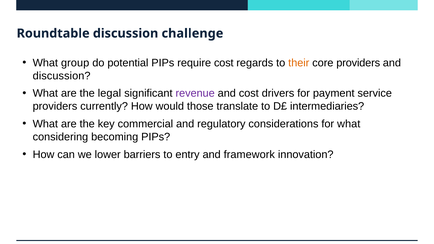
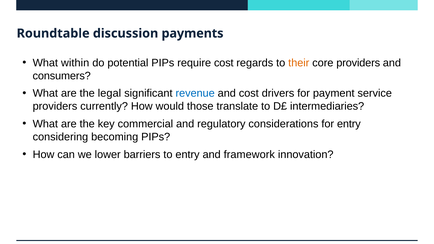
challenge: challenge -> payments (193, 33)
group: group -> within (75, 63)
discussion: discussion -> consumers (62, 76)
revenue colour: purple -> blue (195, 93)
for what: what -> entry (349, 124)
